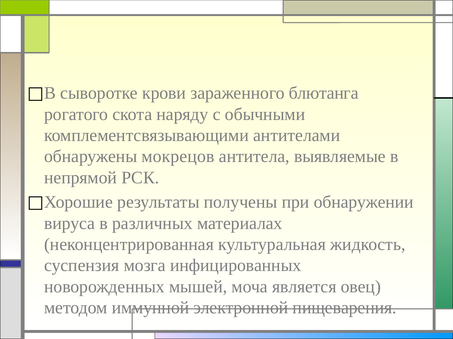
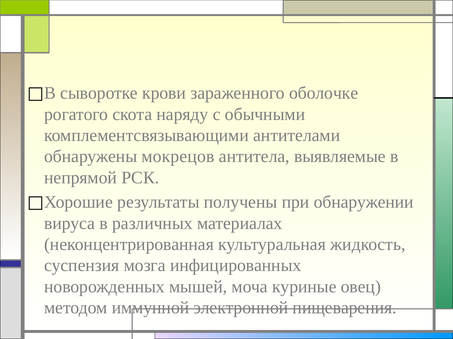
блютанга: блютанга -> оболочке (324, 93)
является: является -> куриные (304, 287)
